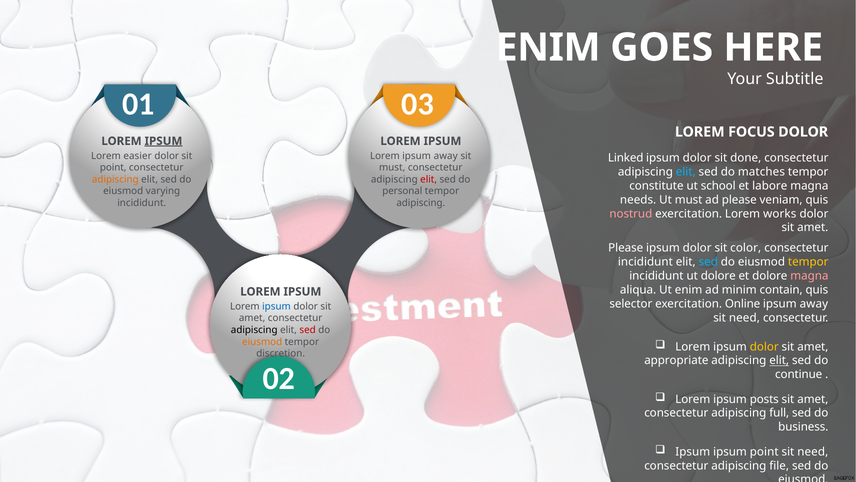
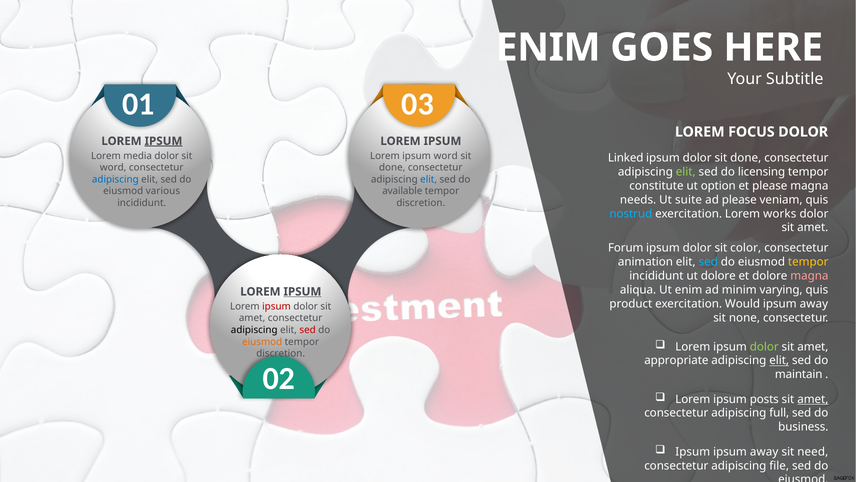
easier: easier -> media (138, 156)
away: away -> word (446, 156)
point: point -> word (113, 167)
must: must -> done (392, 167)
elit colour: light blue -> light green (686, 172)
matches: matches -> licensing (762, 172)
adipiscing colour: orange -> blue (115, 179)
elit colour: red -> blue (429, 179)
school: school -> option (718, 186)
et labore: labore -> please (770, 186)
varying: varying -> various (163, 191)
personal: personal -> available (402, 191)
Ut must: must -> suite (689, 200)
adipiscing: adipiscing -> discretion (421, 203)
nostrud colour: pink -> light blue (631, 213)
Please: Please -> Forum (626, 248)
incididunt: incididunt -> animation (645, 262)
contain: contain -> varying (781, 290)
IPSUM underline: none -> present (302, 291)
selector: selector -> product (631, 303)
Online: Online -> Would (743, 303)
ipsum colour: blue -> red (276, 306)
need: need -> none (744, 317)
dolor colour: yellow -> light green (764, 346)
continue: continue -> maintain (799, 374)
amet underline: none -> present (813, 399)
point: point -> away (764, 451)
